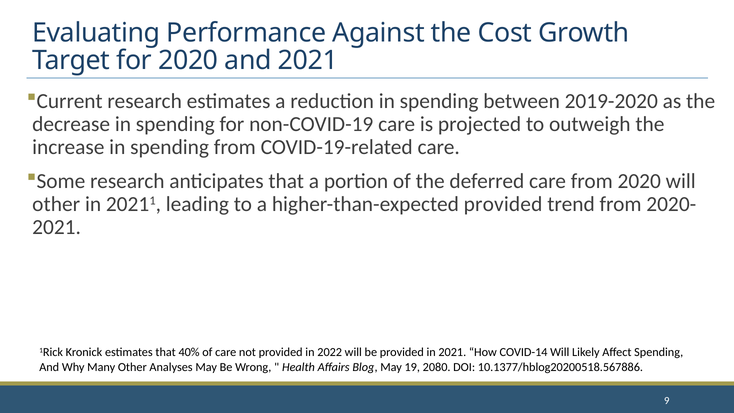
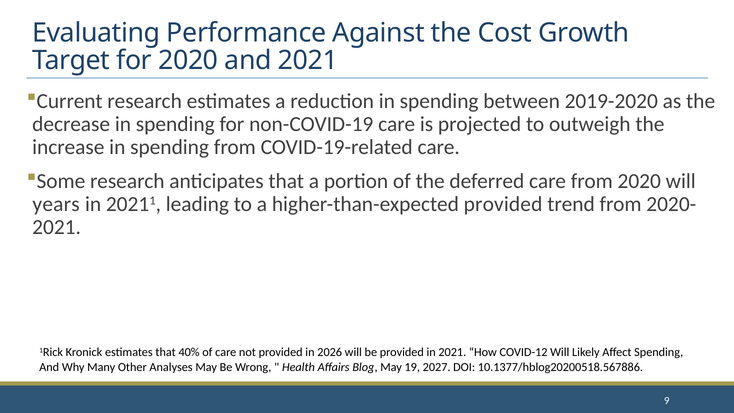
other: other -> years (56, 204)
2022: 2022 -> 2026 (330, 352)
COVID-14: COVID-14 -> COVID-12 (524, 352)
2080: 2080 -> 2027 (437, 367)
